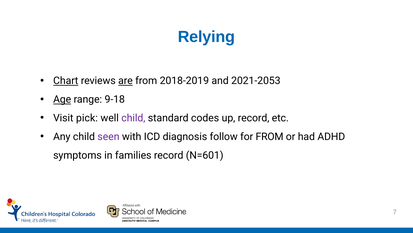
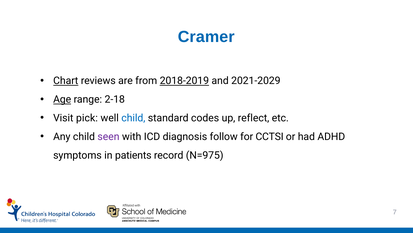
Relying: Relying -> Cramer (206, 37)
are underline: present -> none (125, 81)
2018-2019 underline: none -> present (184, 81)
2021-2053: 2021-2053 -> 2021-2029 (256, 81)
9-18: 9-18 -> 2-18 (115, 99)
child colour: purple -> blue (133, 118)
up record: record -> reflect (254, 118)
for FROM: FROM -> CCTSI (270, 136)
families: families -> patients (133, 155)
N=601: N=601 -> N=975 (205, 155)
